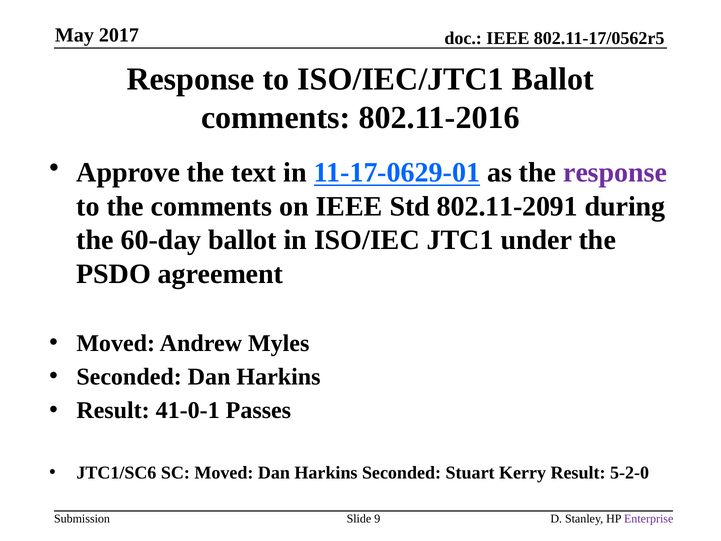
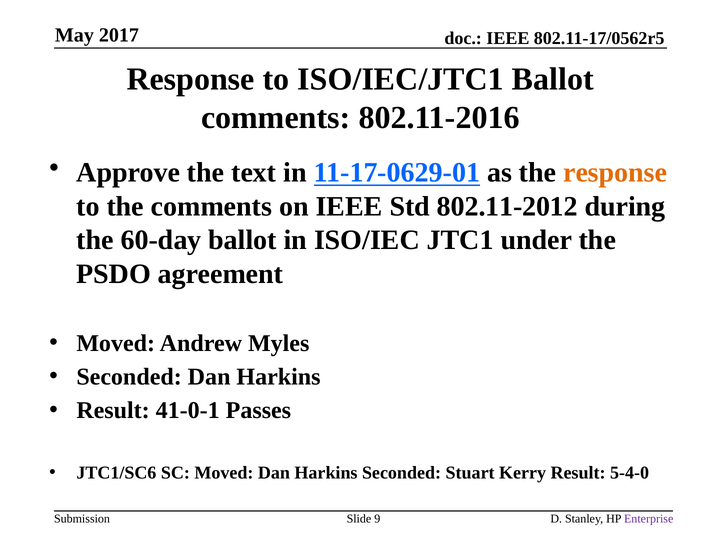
response colour: purple -> orange (615, 173)
802.11-2091: 802.11-2091 -> 802.11-2012 (507, 206)
5-2-0: 5-2-0 -> 5-4-0 (630, 472)
